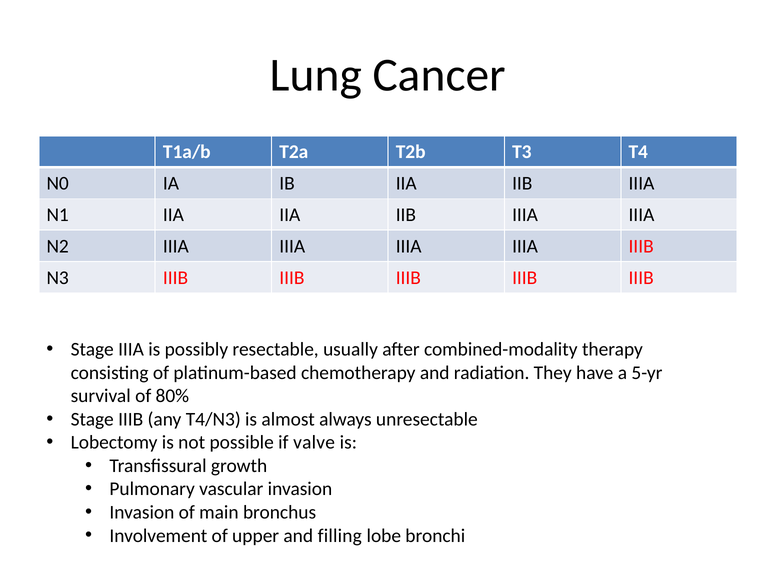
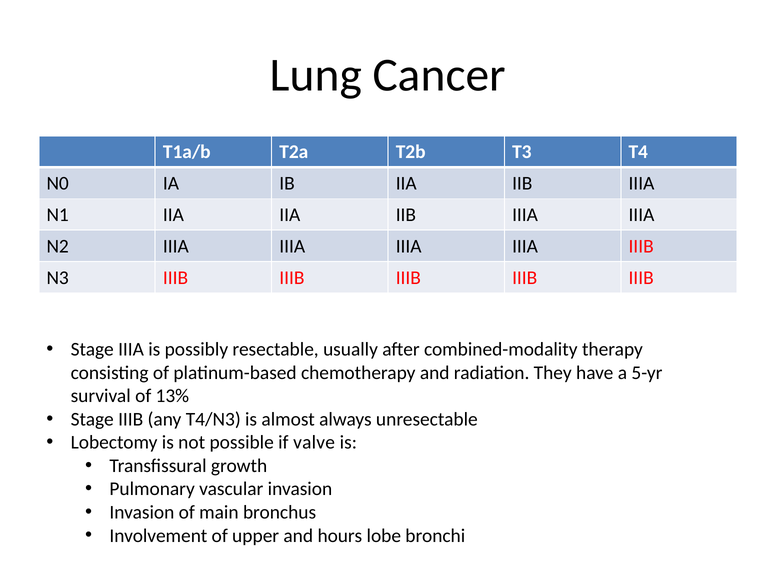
80%: 80% -> 13% (172, 396)
filling: filling -> hours (340, 536)
